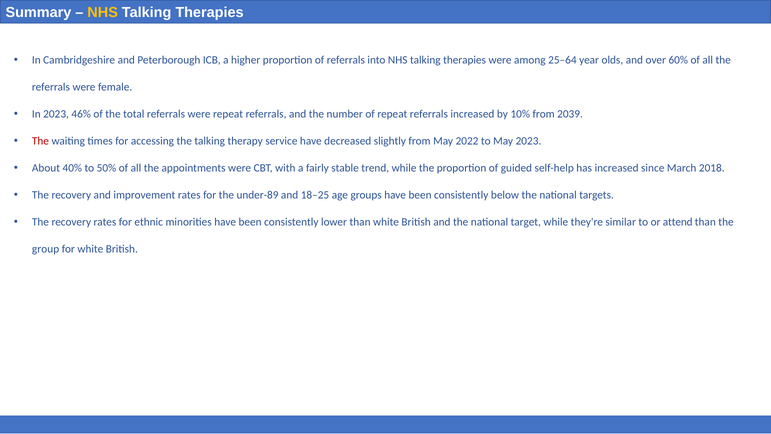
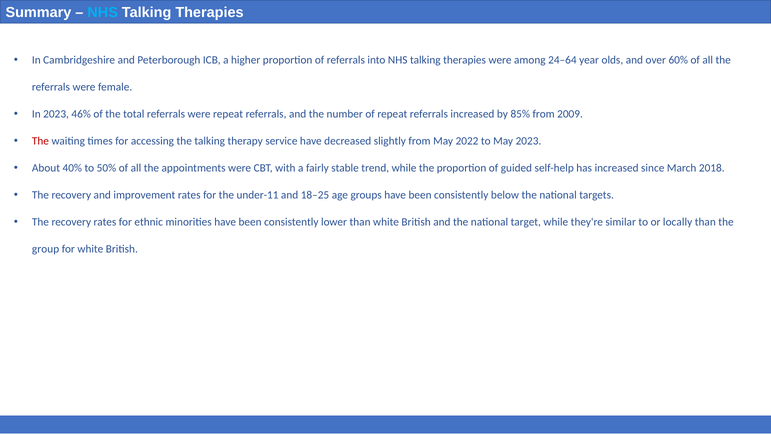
NHS colour: yellow -> light blue (103, 13)
25–64: 25–64 -> 24–64 (562, 60)
10%: 10% -> 85% (520, 114)
2039: 2039 -> 2009 (570, 114)
under-89: under-89 -> under-11 (258, 195)
attend: attend -> locally (678, 222)
